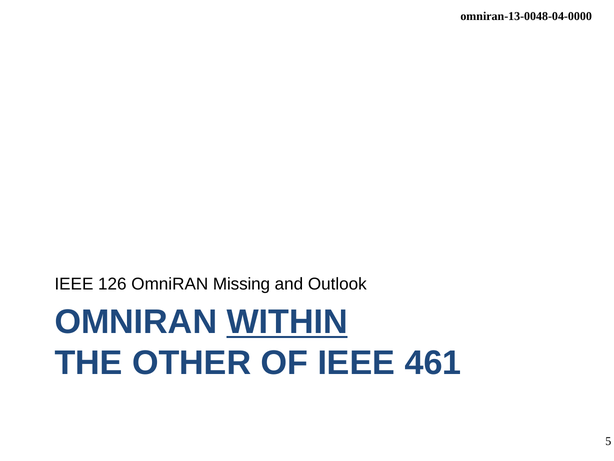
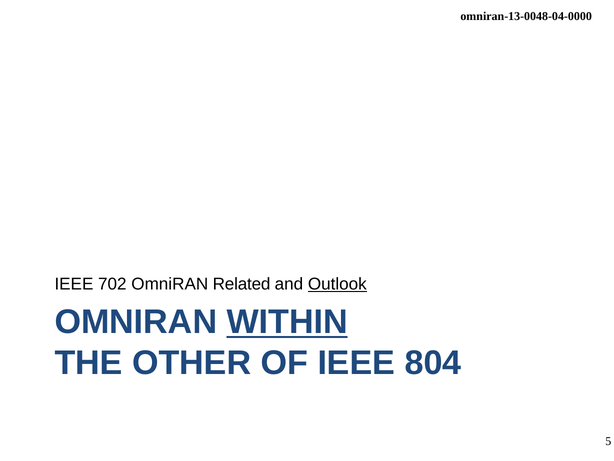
126: 126 -> 702 (112, 284)
Missing: Missing -> Related (242, 284)
Outlook underline: none -> present (337, 284)
461: 461 -> 804 (433, 363)
